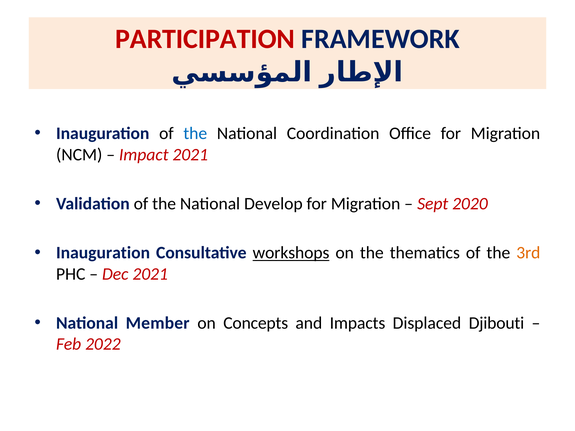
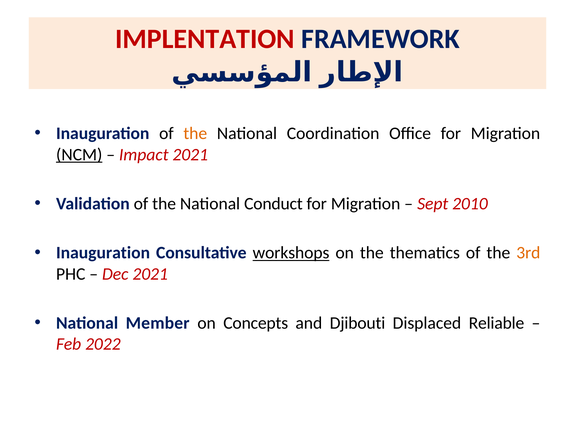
PARTICIPATION: PARTICIPATION -> IMPLENTATION (205, 39)
the colour: blue -> orange (195, 134)
NCM underline: none -> present (79, 155)
Develop: Develop -> Conduct (273, 204)
2020: 2020 -> 2010 (470, 204)
Impacts: Impacts -> Djibouti (358, 323)
Djibouti: Djibouti -> Reliable (496, 323)
